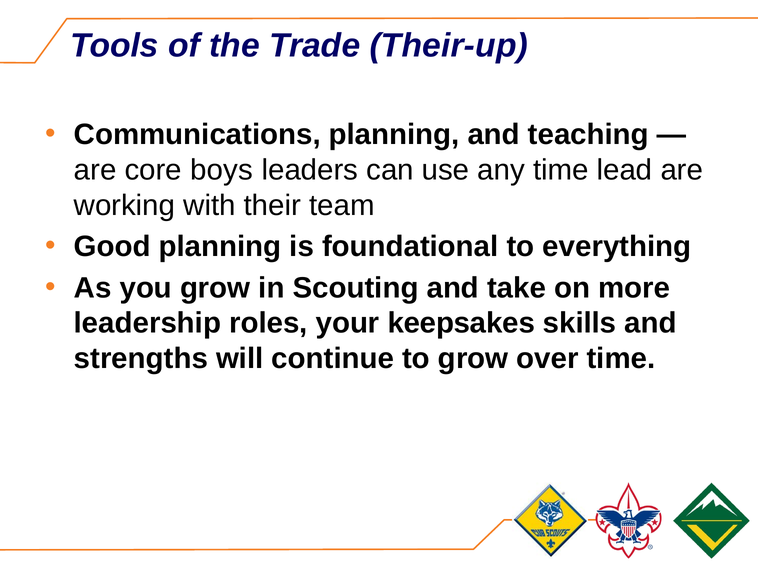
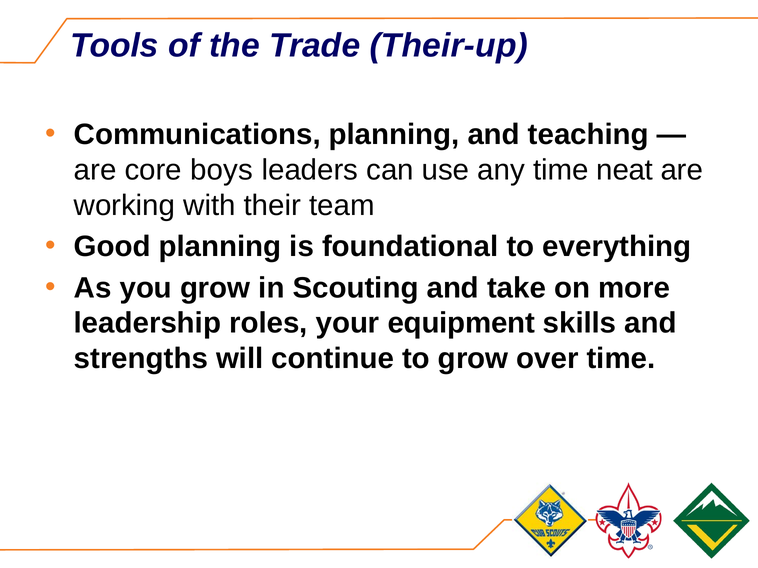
lead: lead -> neat (625, 170)
keepsakes: keepsakes -> equipment (461, 324)
